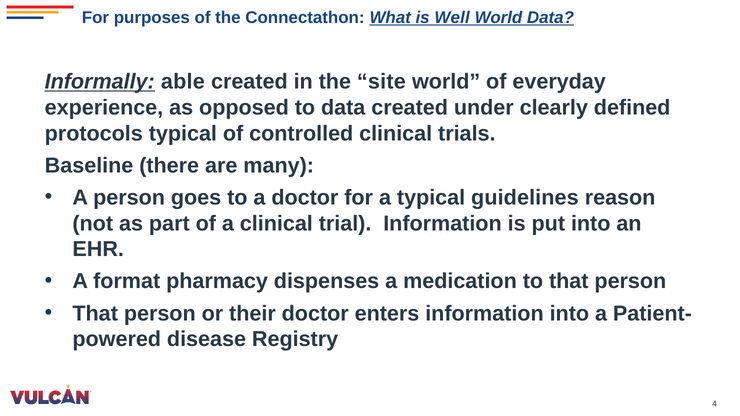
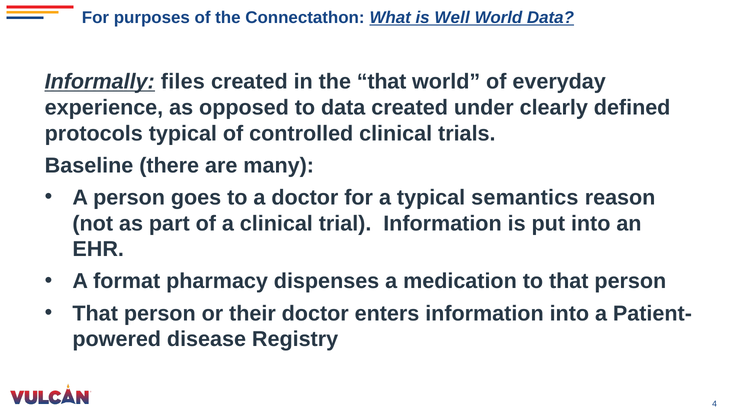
able: able -> files (183, 82)
the site: site -> that (382, 82)
guidelines: guidelines -> semantics (525, 198)
